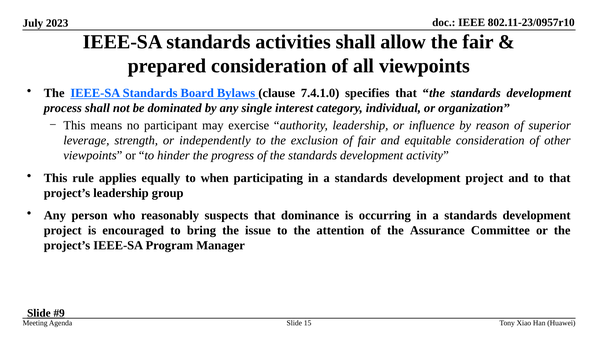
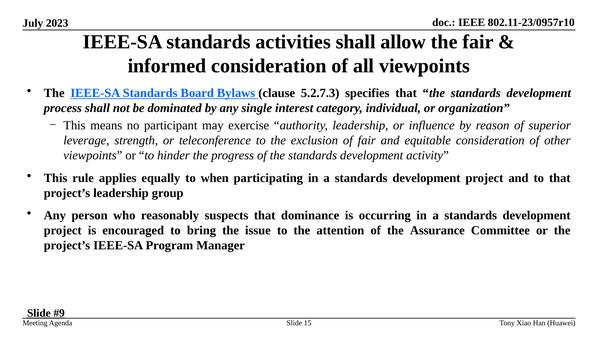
prepared: prepared -> informed (167, 66)
7.4.1.0: 7.4.1.0 -> 5.2.7.3 (320, 93)
independently: independently -> teleconference (215, 140)
